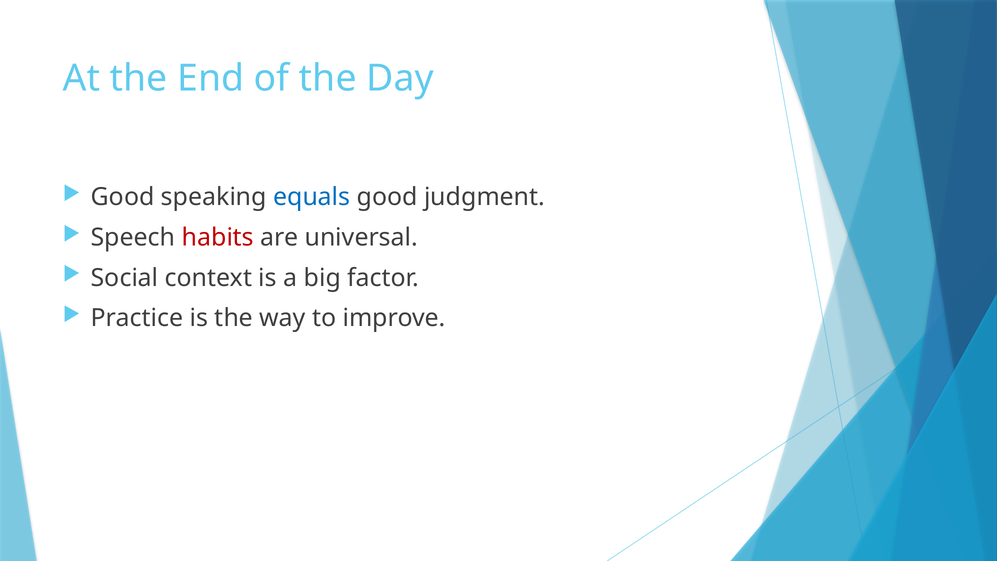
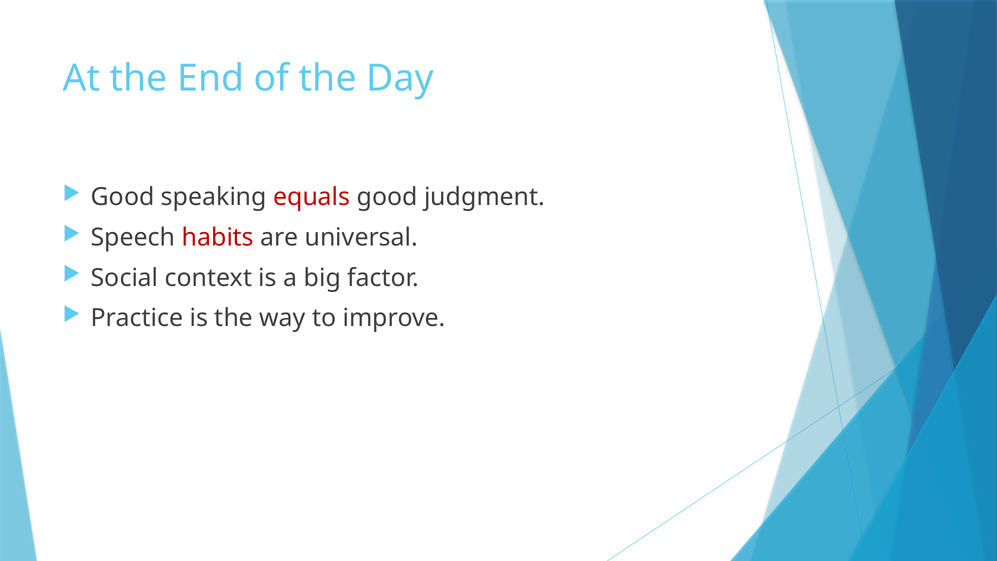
equals colour: blue -> red (312, 197)
